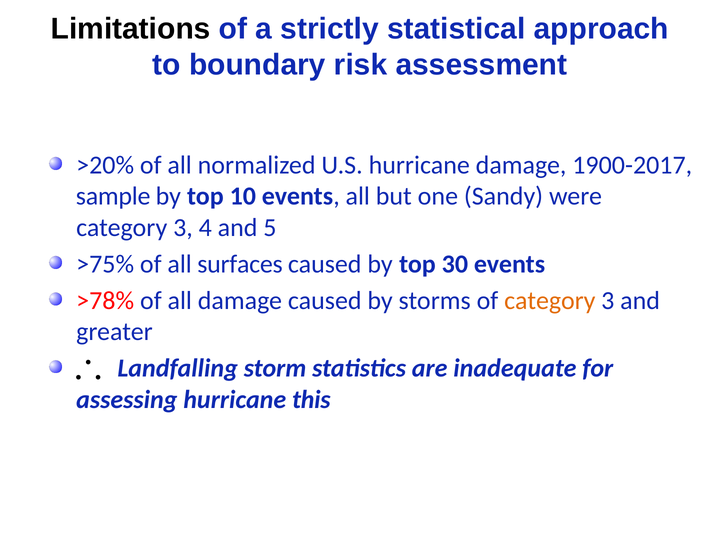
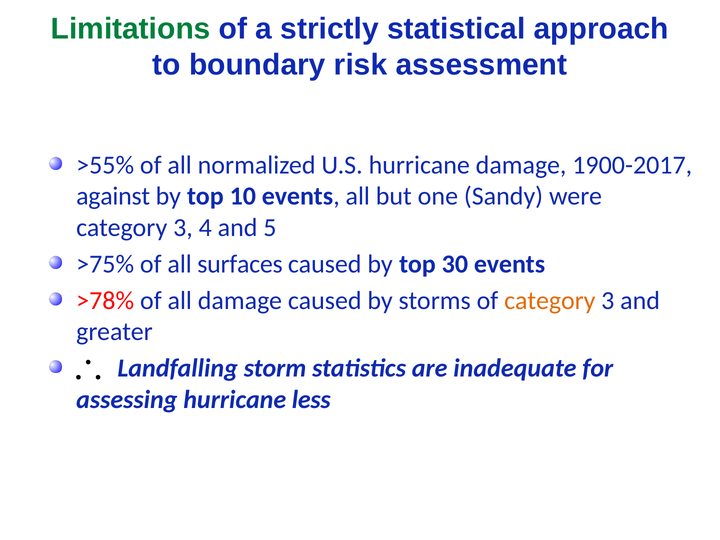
Limitations colour: black -> green (131, 29)
>20%: >20% -> >55% (105, 165)
sample: sample -> against (113, 196)
this: this -> less (311, 399)
